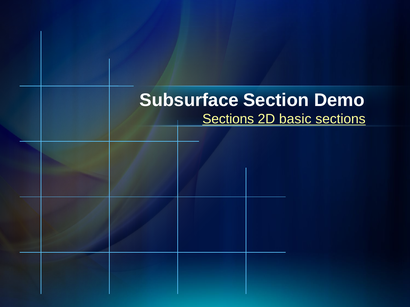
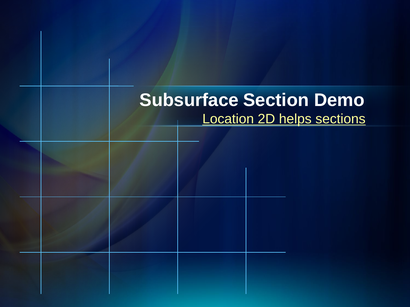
Sections: Sections -> Location (228, 119)
basic: basic -> helps (295, 119)
